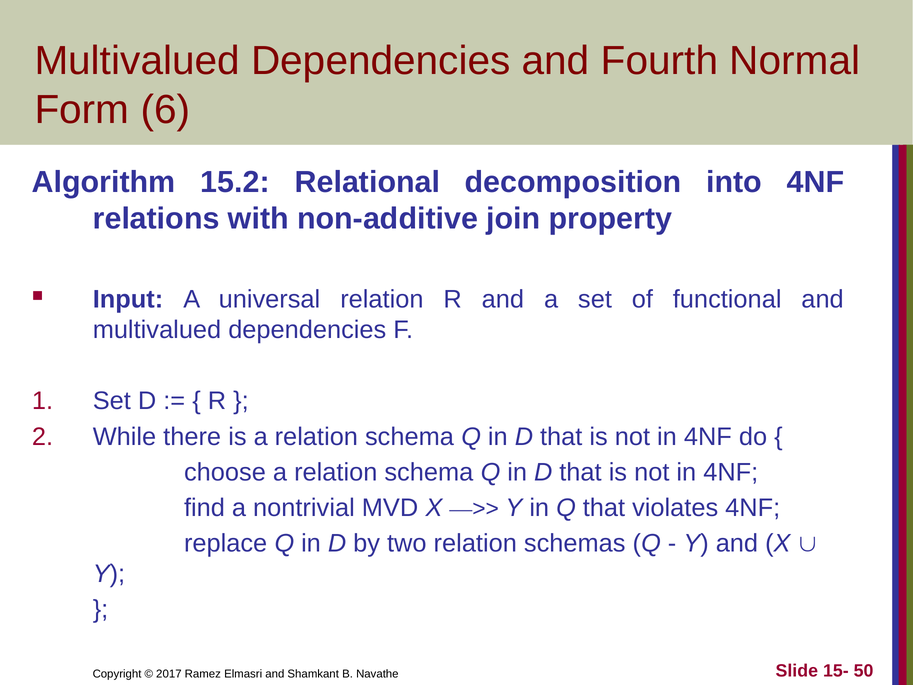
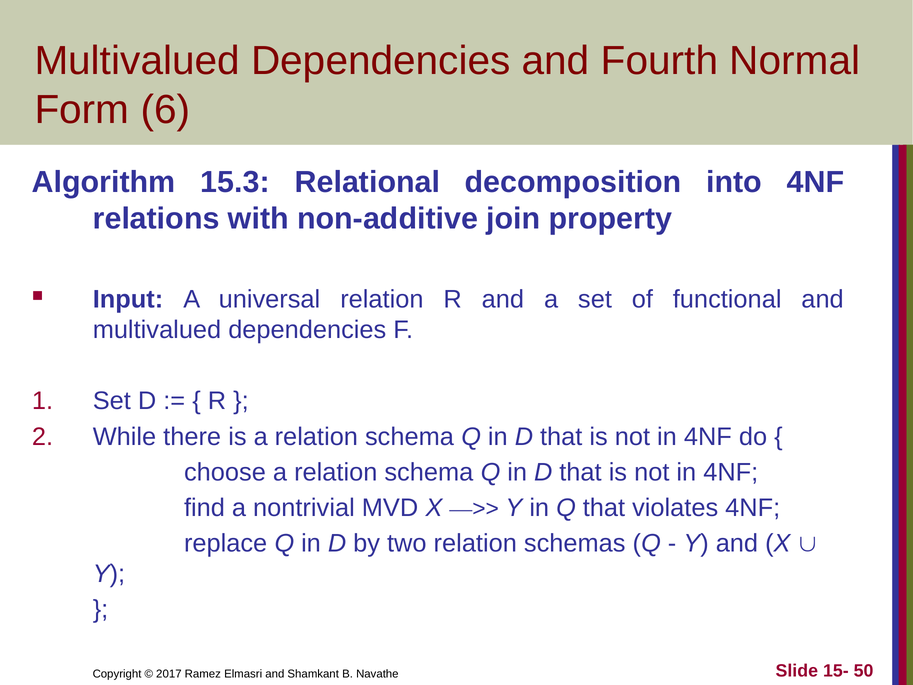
15.2: 15.2 -> 15.3 (235, 182)
